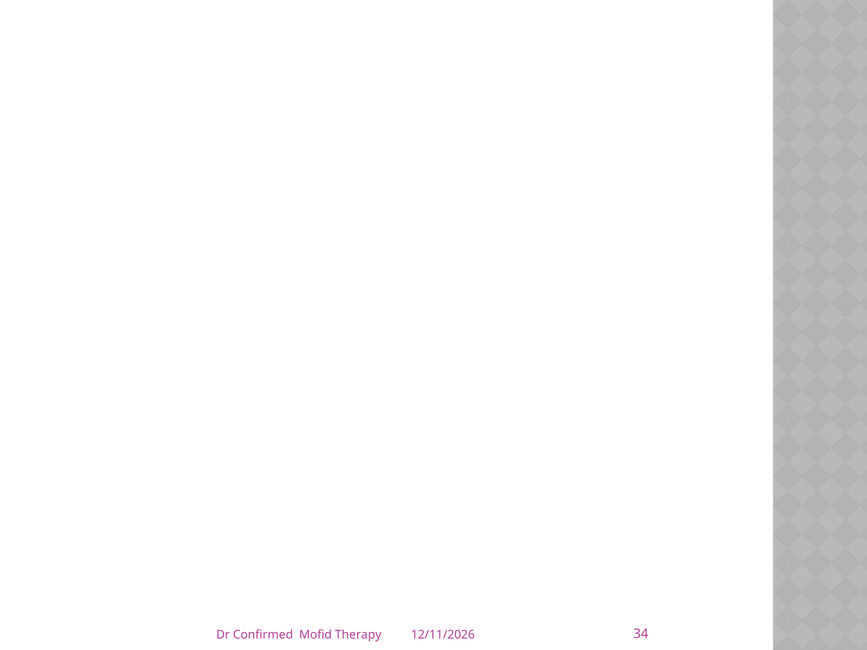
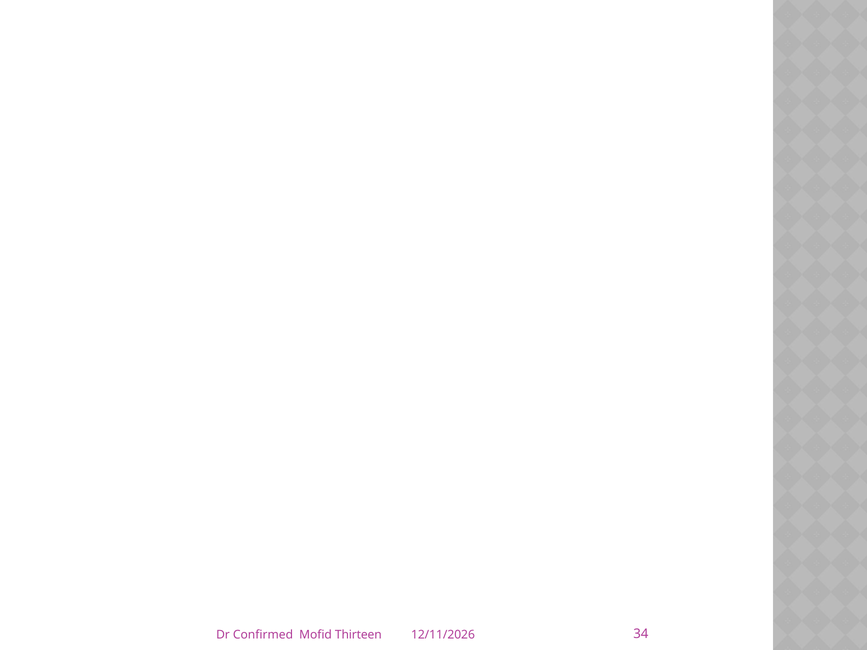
Therapy: Therapy -> Thirteen (358, 635)
